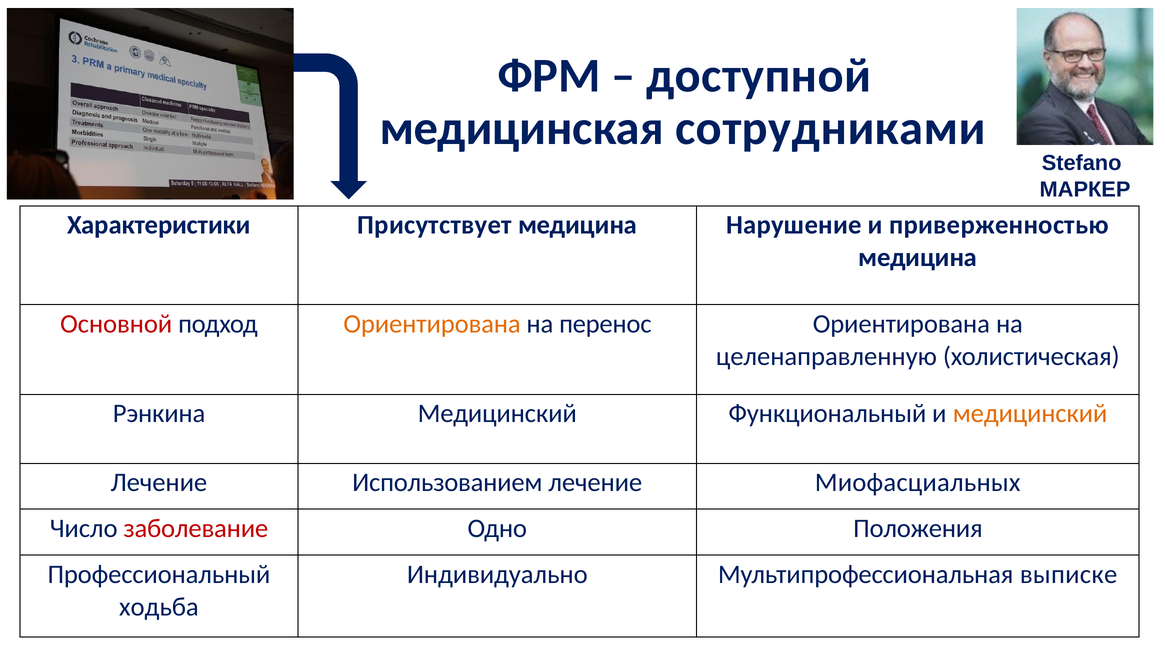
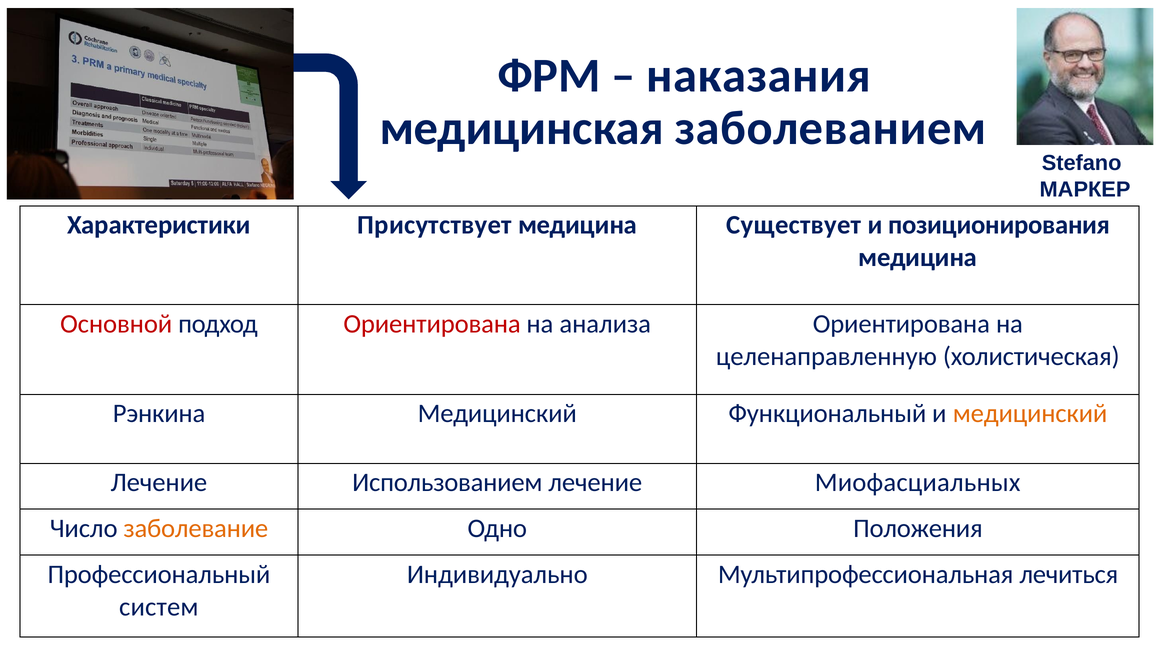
доступной: доступной -> наказания (759, 76)
сотрудниками: сотрудниками -> заболеванием (831, 128)
Нарушение: Нарушение -> Существует (794, 225)
приверженностью: приверженностью -> позиционирования (999, 225)
Ориентирована colour: orange -> red (432, 324)
перенос: перенос -> анализа (605, 324)
заболевание colour: red -> orange (196, 529)
выписке: выписке -> лечиться (1069, 575)
ходьба: ходьба -> систем (159, 607)
